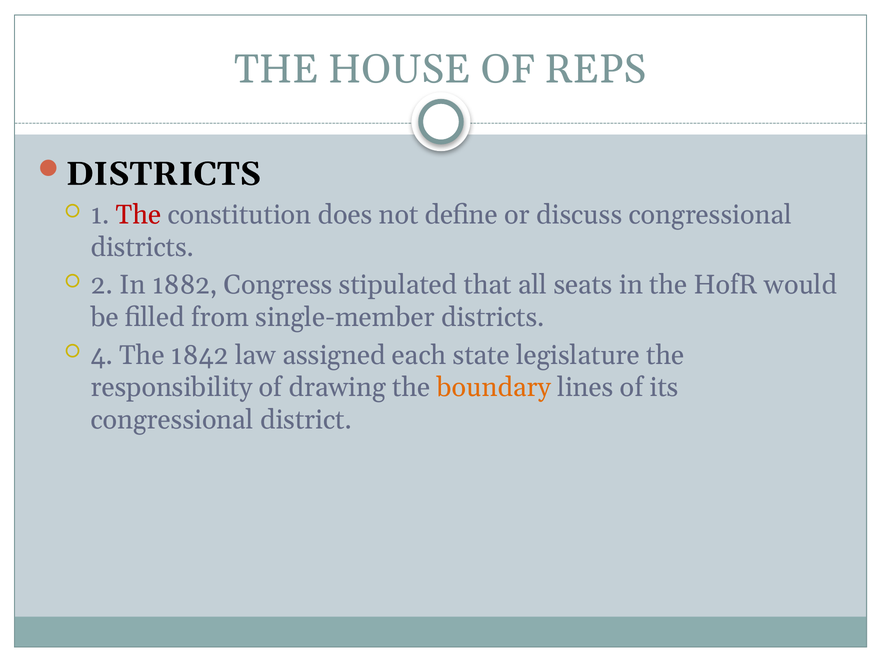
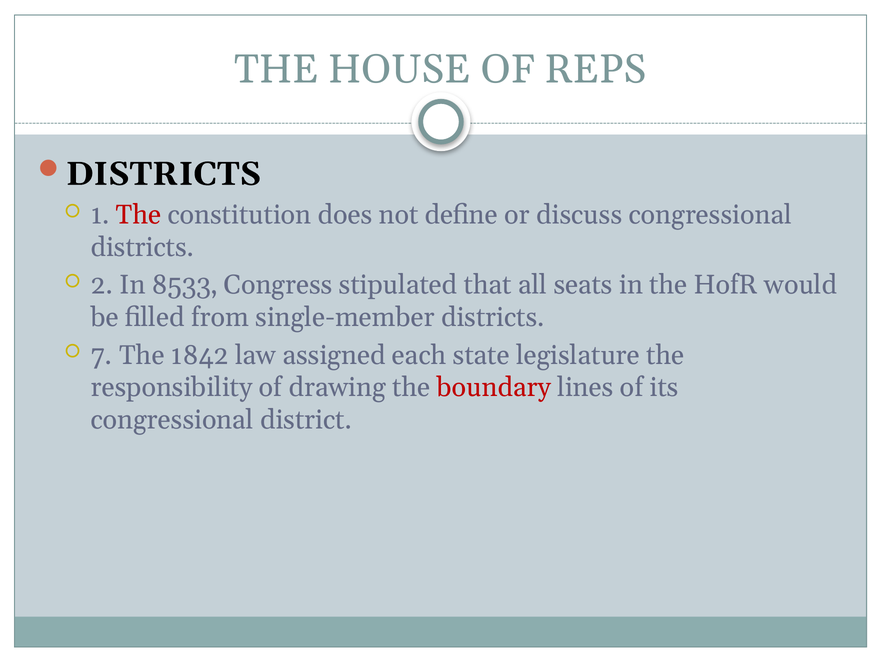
1882: 1882 -> 8533 (185, 285)
4: 4 -> 7 (102, 355)
boundary colour: orange -> red (494, 387)
